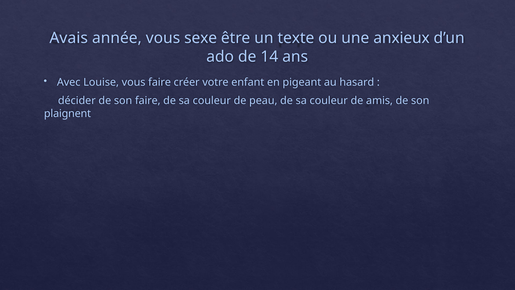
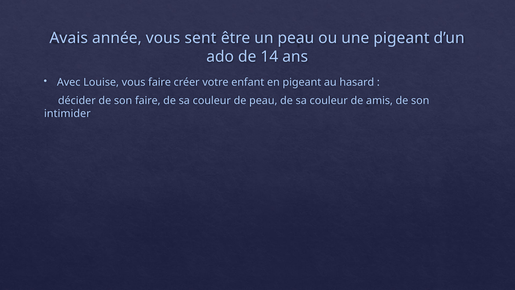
sexe: sexe -> sent (200, 38)
un texte: texte -> peau (296, 38)
une anxieux: anxieux -> pigeant (401, 38)
plaignent: plaignent -> intimider (67, 113)
